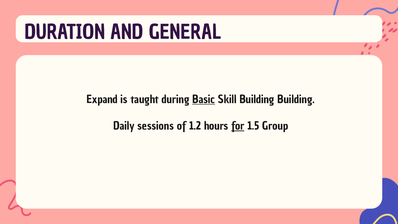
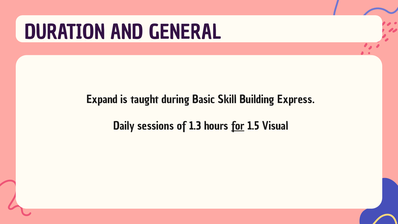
Basic underline: present -> none (204, 99)
Building Building: Building -> Express (296, 99)
1.2: 1.2 -> 1.3 (195, 126)
Group: Group -> Visual (275, 126)
